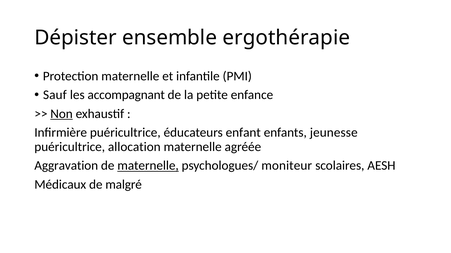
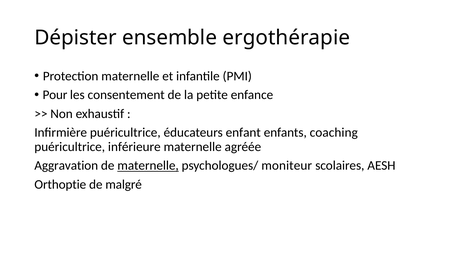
Sauf: Sauf -> Pour (55, 95)
accompagnant: accompagnant -> consentement (126, 95)
Non underline: present -> none (62, 114)
jeunesse: jeunesse -> coaching (334, 133)
allocation: allocation -> inférieure (134, 147)
Médicaux: Médicaux -> Orthoptie (60, 185)
